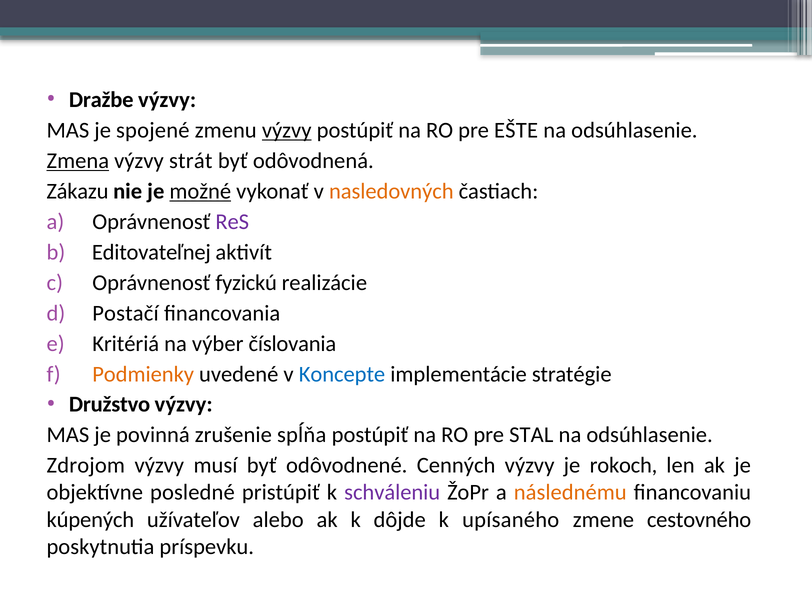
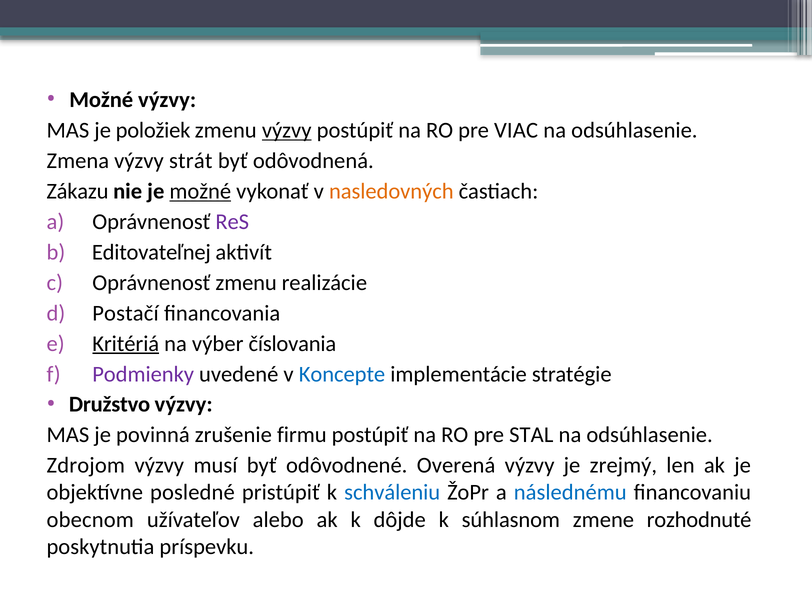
Dražbe: Dražbe -> Možné (101, 100)
spojené: spojené -> položiek (153, 130)
EŠTE: EŠTE -> VIAC (516, 130)
Zmena underline: present -> none (78, 161)
Oprávnenosť fyzickú: fyzickú -> zmenu (246, 283)
Kritériá underline: none -> present (126, 344)
Podmienky colour: orange -> purple (143, 374)
spĺňa: spĺňa -> firmu (302, 435)
Cenných: Cenných -> Overená (456, 465)
rokoch: rokoch -> zrejmý (623, 465)
schváleniu colour: purple -> blue (392, 493)
následnému colour: orange -> blue (570, 493)
kúpených: kúpených -> obecnom (90, 520)
upísaného: upísaného -> súhlasnom (511, 520)
cestovného: cestovného -> rozhodnuté (699, 520)
